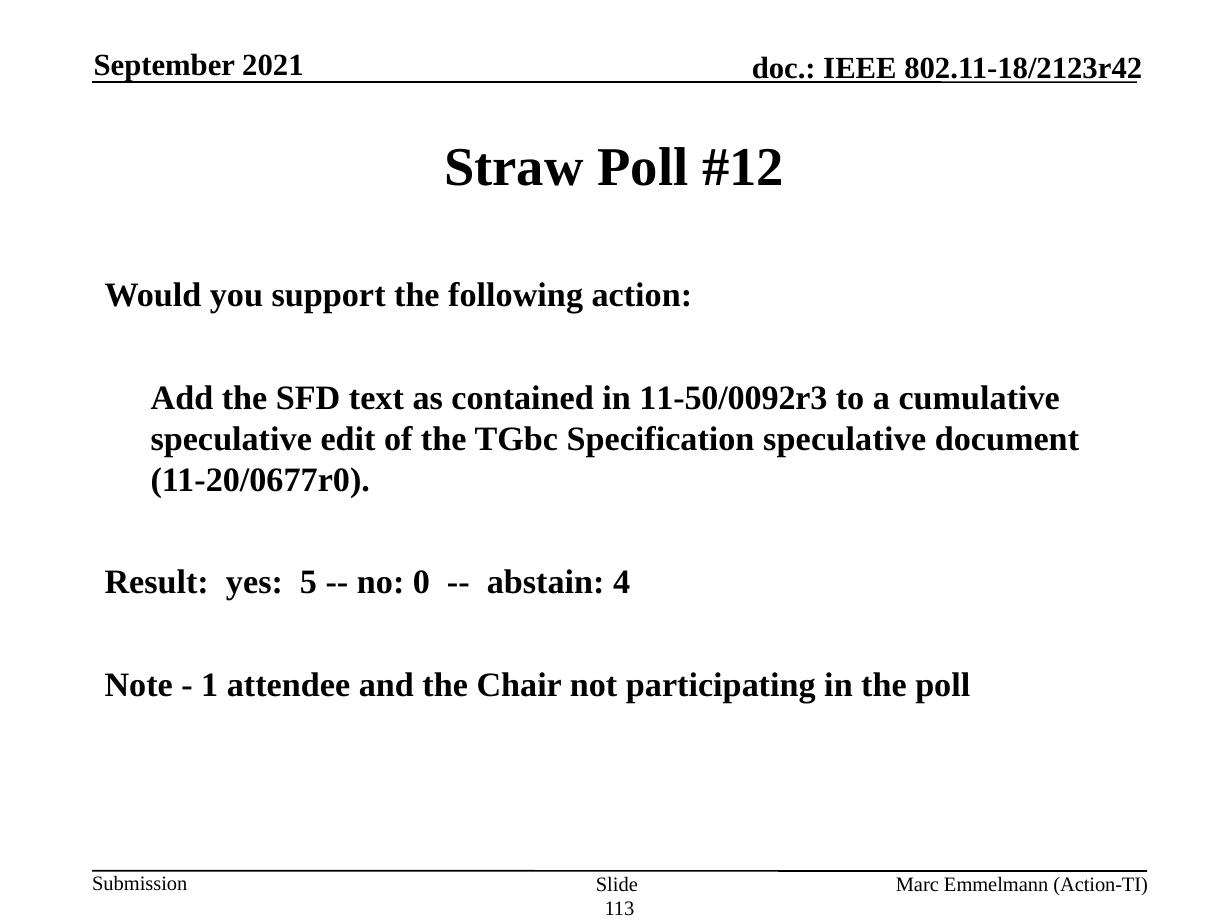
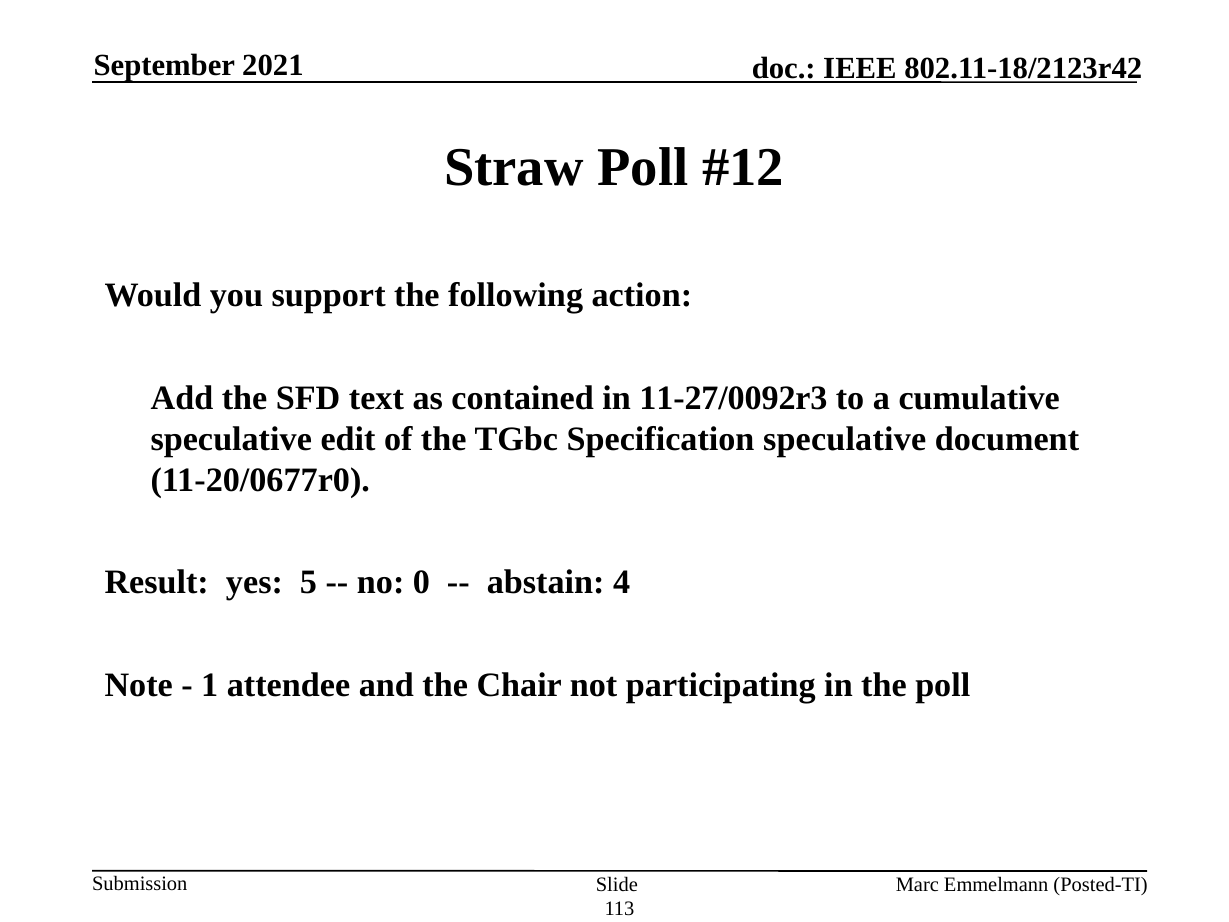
11-50/0092r3: 11-50/0092r3 -> 11-27/0092r3 (733, 398)
Action-TI: Action-TI -> Posted-TI (1101, 884)
